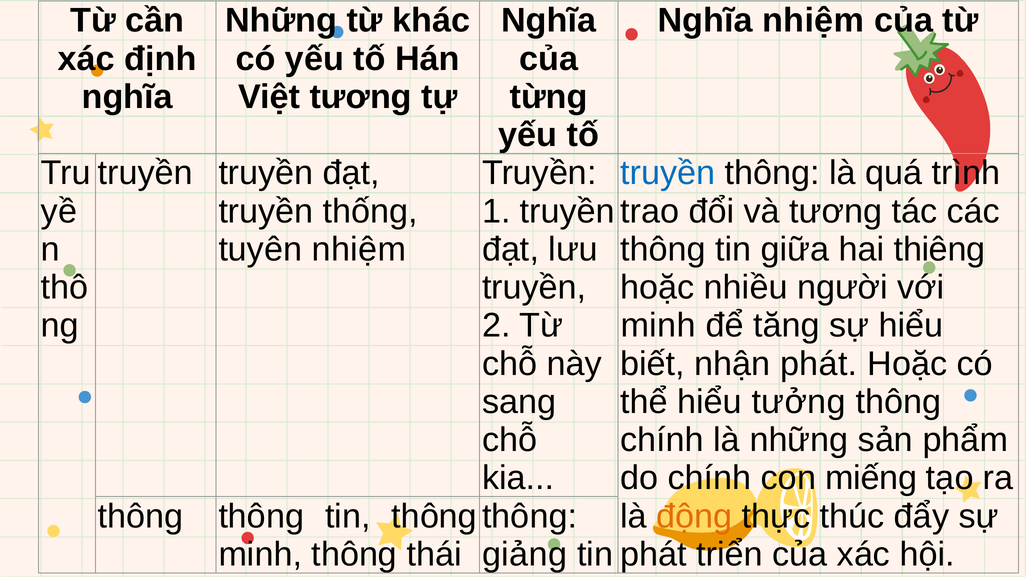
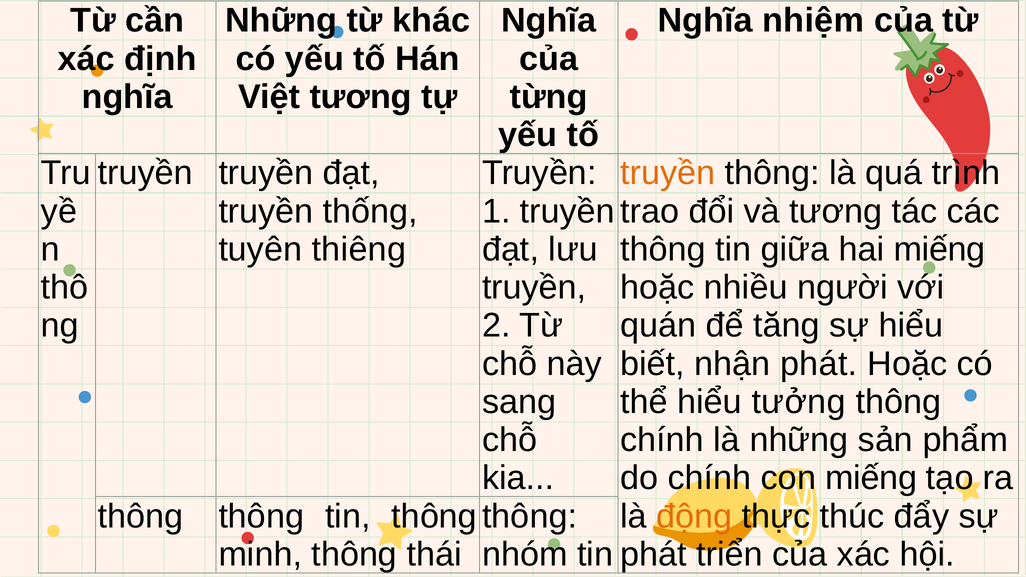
truyền colour: blue -> orange (668, 173)
tuyên nhiệm: nhiệm -> thiêng (359, 249)
hai thiêng: thiêng -> miếng (940, 249)
minh: minh -> quán (658, 326)
giảng: giảng -> nhóm (525, 555)
